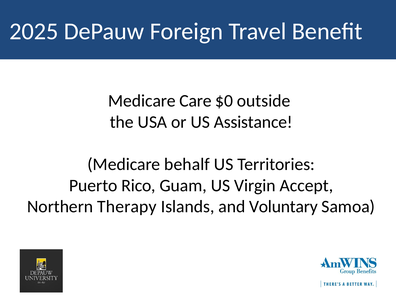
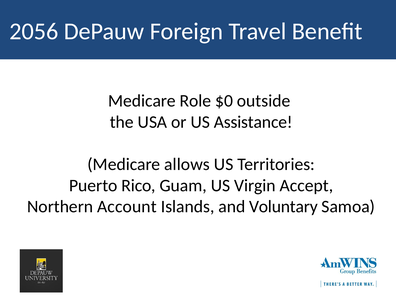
2025: 2025 -> 2056 (34, 31)
Care: Care -> Role (195, 101)
behalf: behalf -> allows (187, 164)
Therapy: Therapy -> Account (127, 207)
